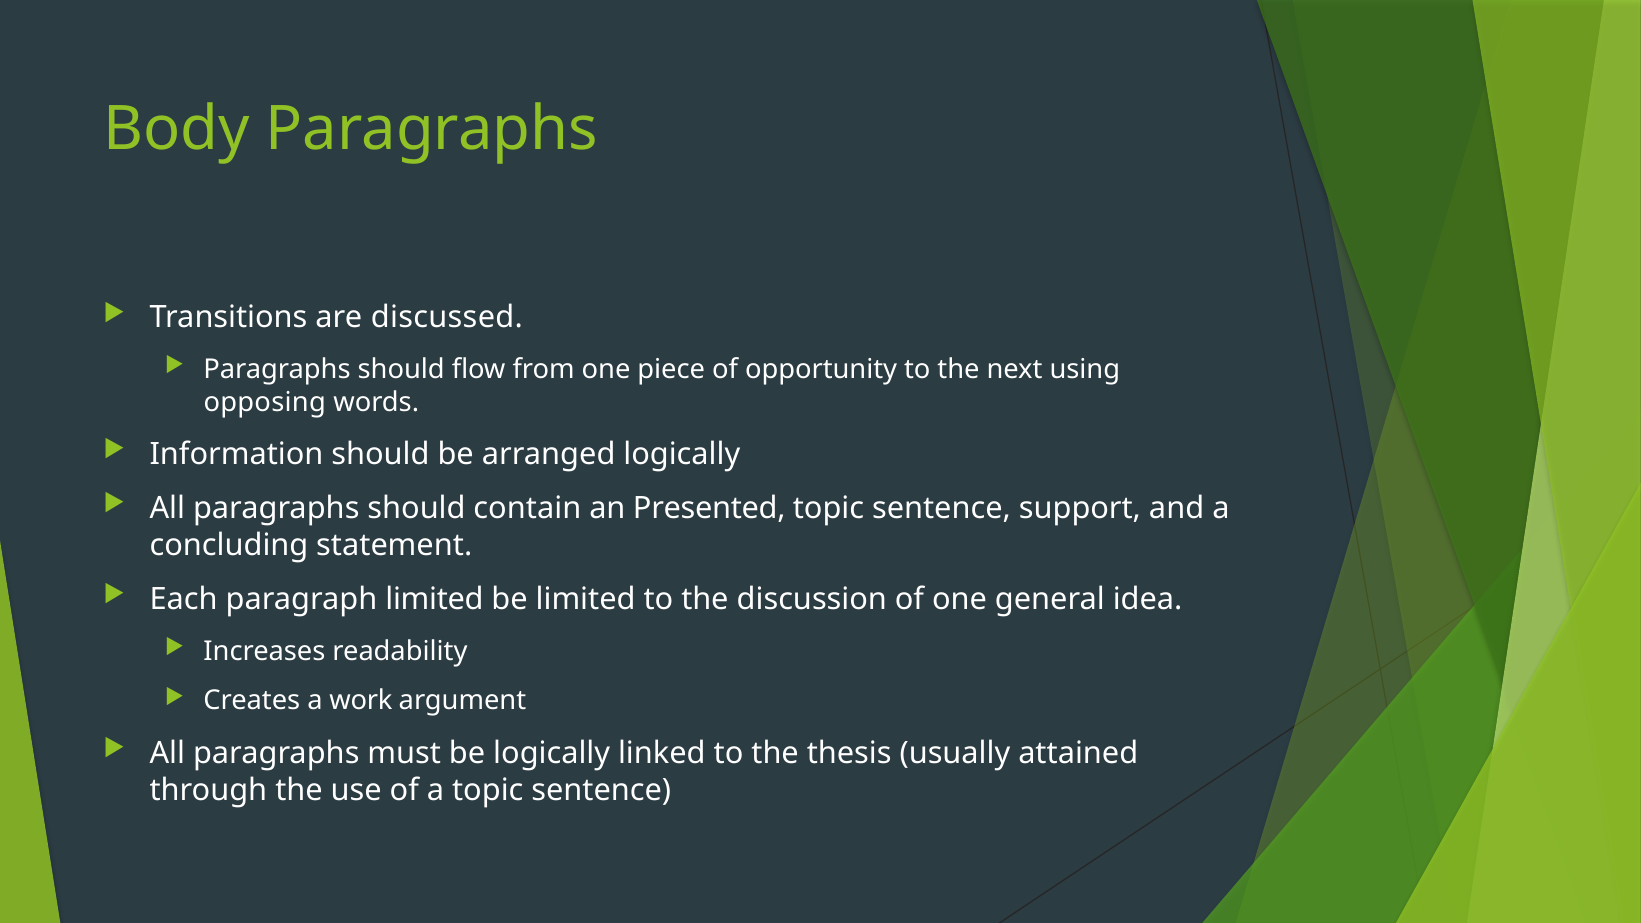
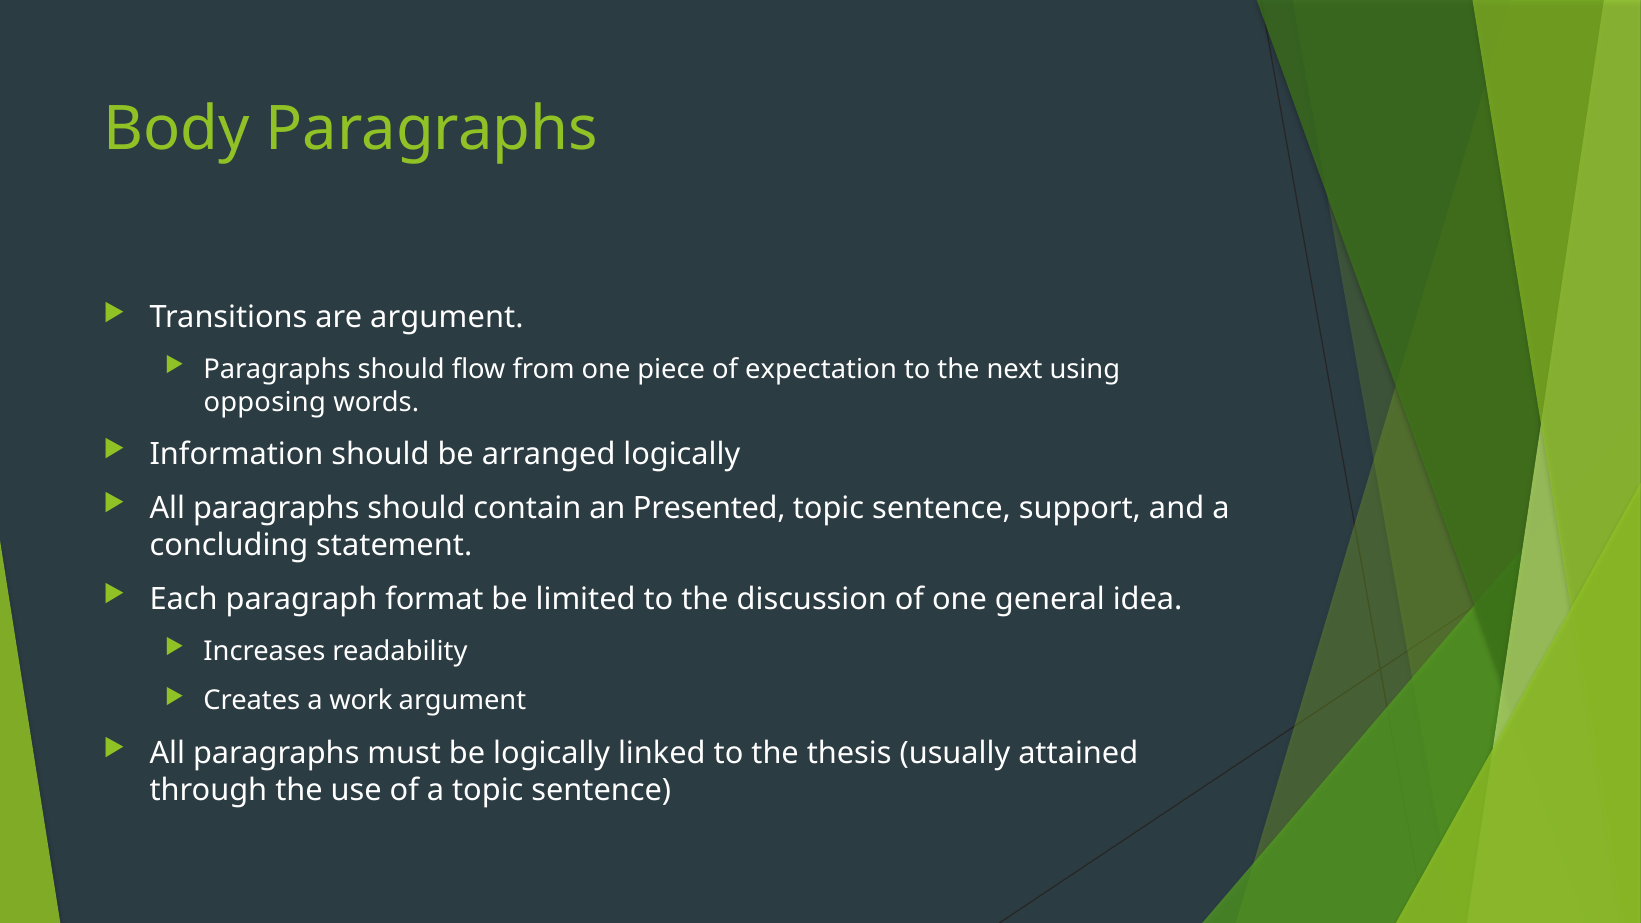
are discussed: discussed -> argument (447, 318)
opportunity: opportunity -> expectation (821, 369)
paragraph limited: limited -> format (434, 599)
